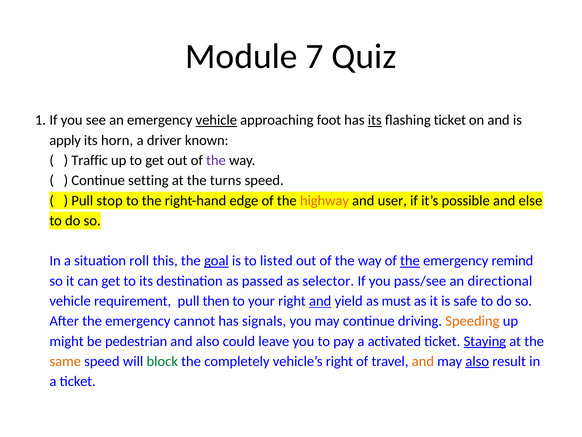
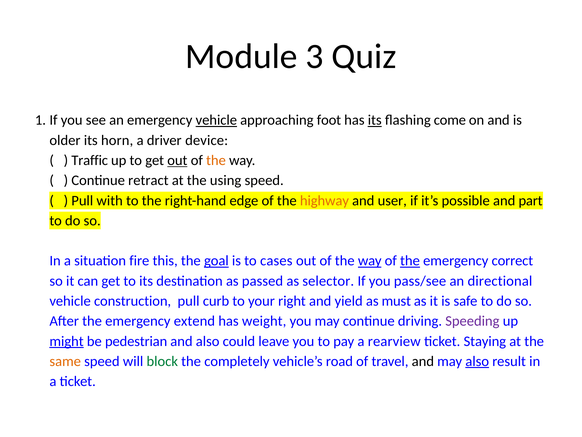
7: 7 -> 3 (315, 56)
flashing ticket: ticket -> come (450, 120)
apply: apply -> older (65, 140)
known: known -> device (207, 140)
out underline: none -> present (177, 160)
the colour: purple -> orange (216, 160)
setting: setting -> retract (148, 180)
turns: turns -> using (226, 180)
stop: stop -> with (110, 200)
else: else -> part (531, 200)
roll: roll -> fire (139, 261)
listed: listed -> cases (276, 261)
way underline: none -> present (370, 261)
remind: remind -> correct (512, 261)
requirement: requirement -> construction (133, 301)
then: then -> curb (216, 301)
and underline: present -> none (320, 301)
cannot: cannot -> extend (194, 321)
signals: signals -> weight (264, 321)
Speeding colour: orange -> purple (472, 321)
might underline: none -> present (67, 341)
activated: activated -> rearview (394, 341)
Staying underline: present -> none (485, 341)
vehicle’s right: right -> road (339, 361)
and colour: orange -> black (423, 361)
